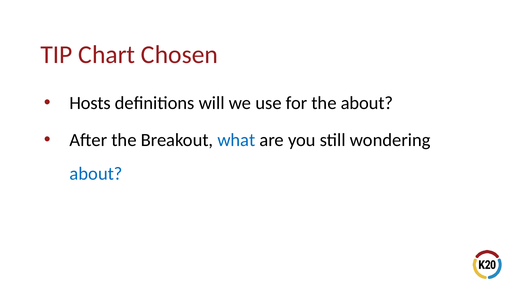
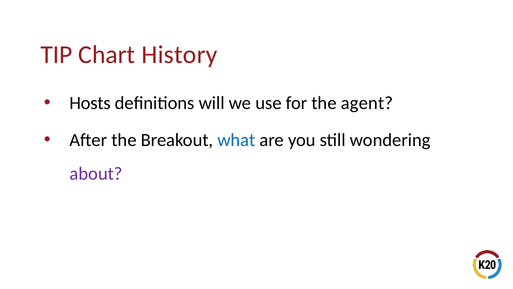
Chosen: Chosen -> History (179, 55)
the about: about -> agent (367, 103)
about colour: blue -> purple (96, 173)
